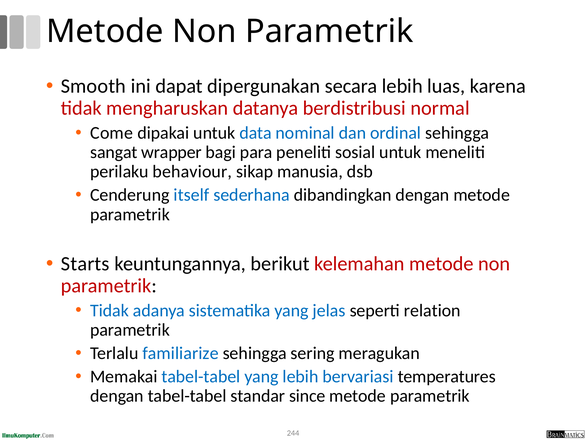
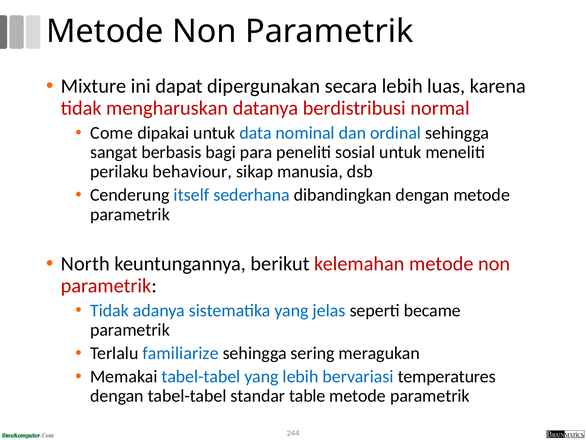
Smooth: Smooth -> Mixture (93, 86)
wrapper: wrapper -> berbasis (171, 152)
Starts: Starts -> North (85, 263)
relation: relation -> became (432, 310)
since: since -> table (307, 396)
